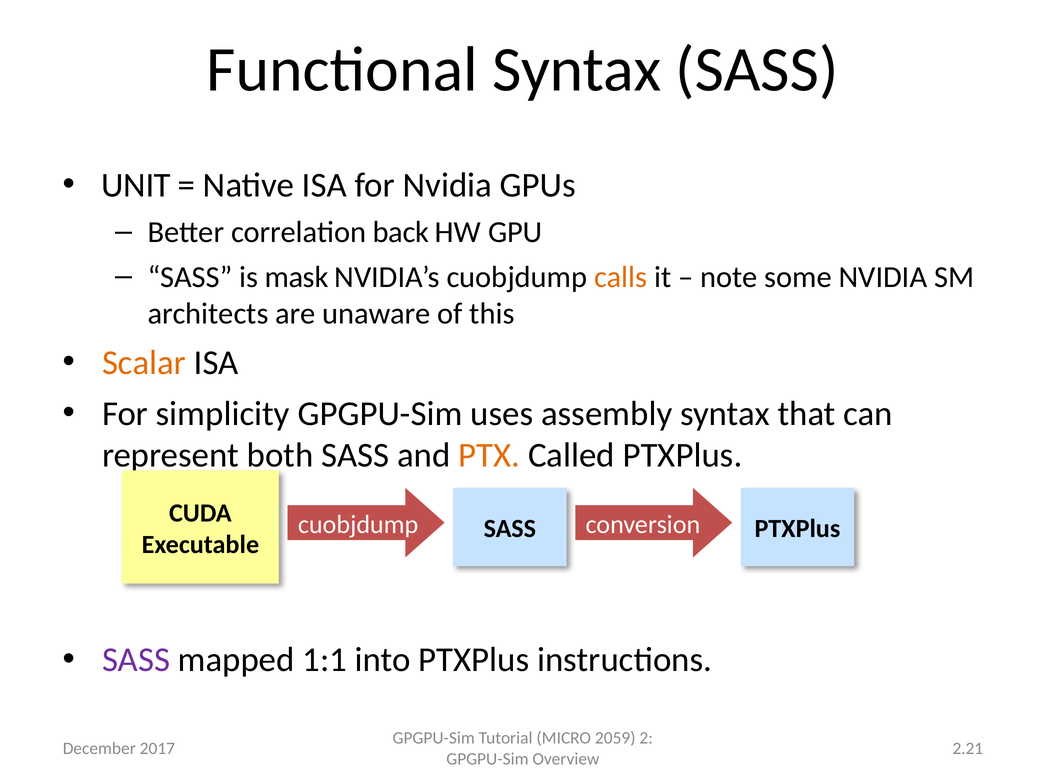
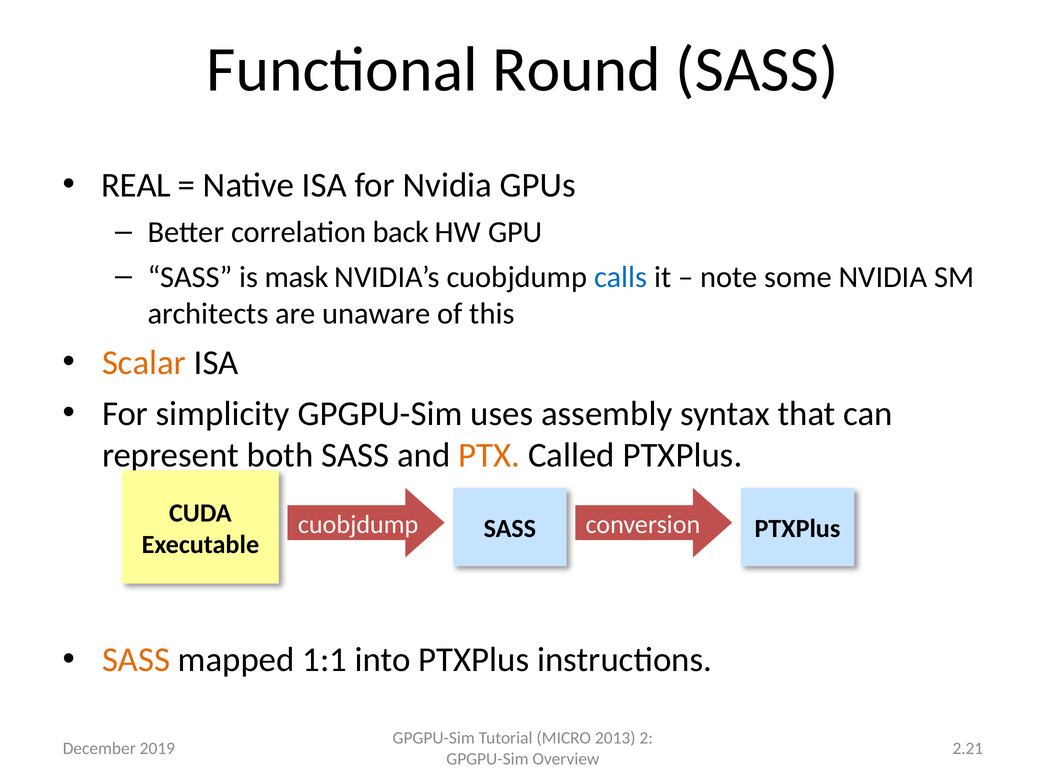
Functional Syntax: Syntax -> Round (577, 70)
UNIT: UNIT -> REAL (136, 185)
calls colour: orange -> blue (621, 277)
SASS colour: purple -> orange (136, 660)
2059: 2059 -> 2013 (615, 739)
2017: 2017 -> 2019 (157, 749)
